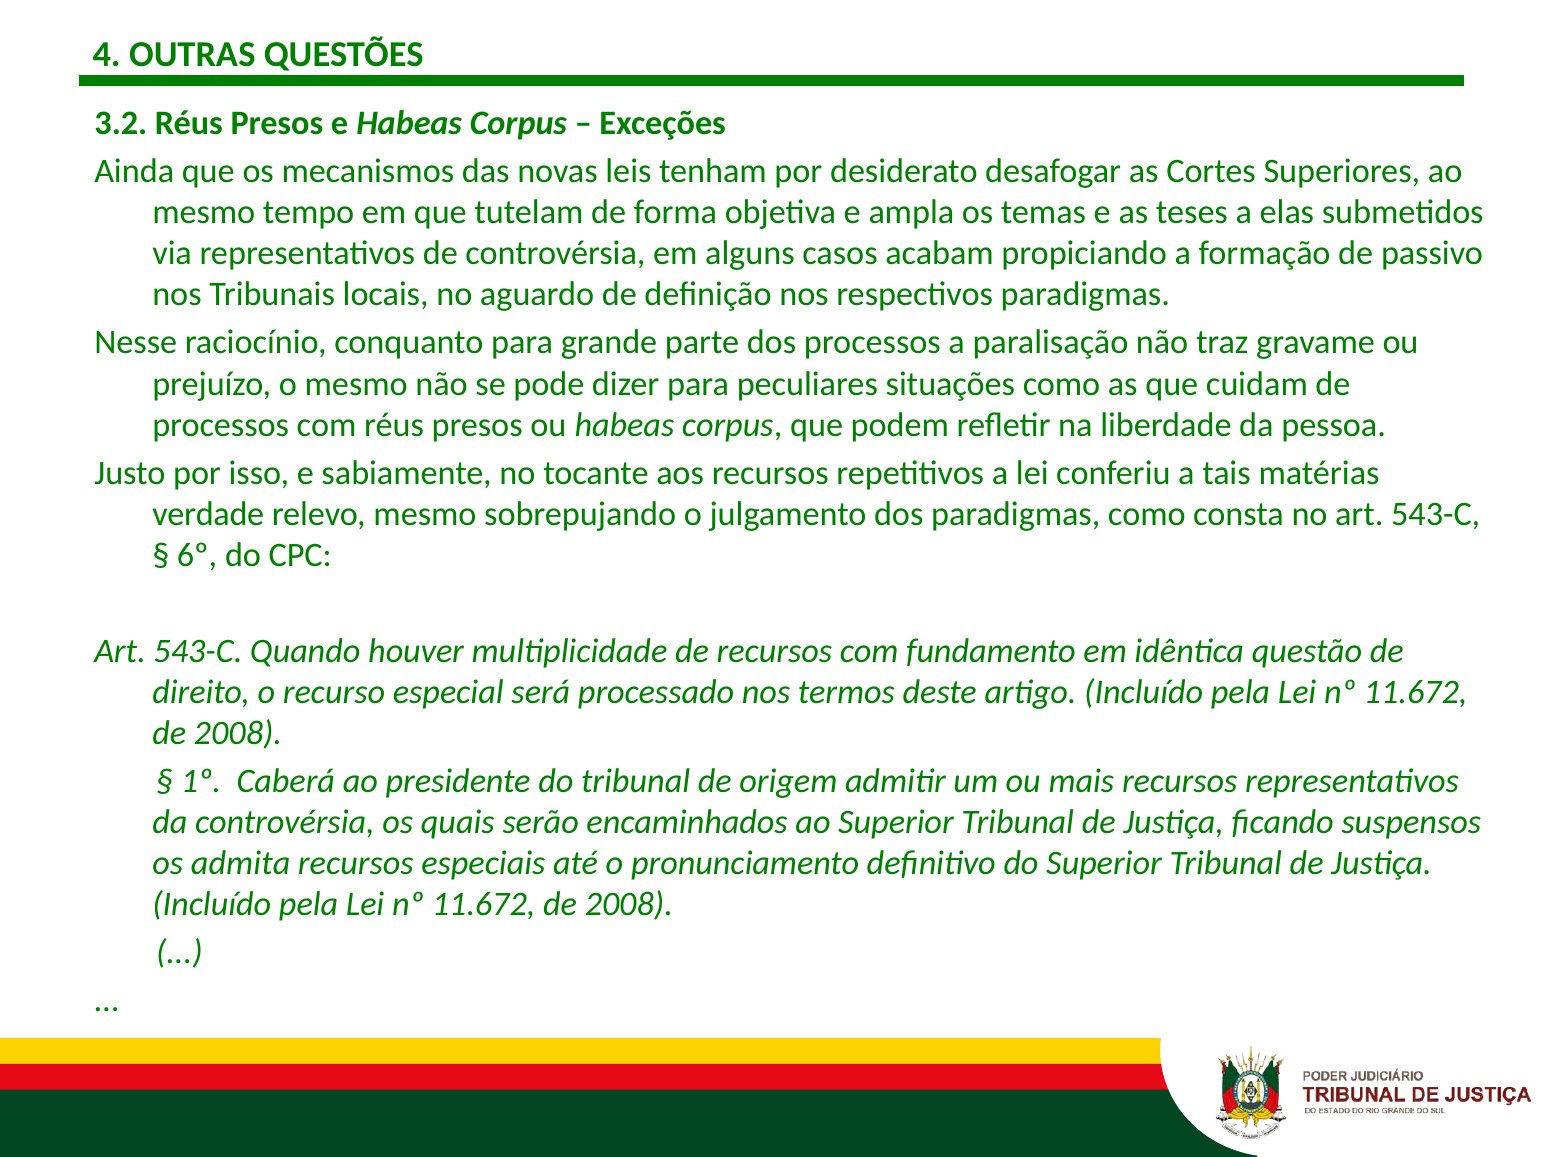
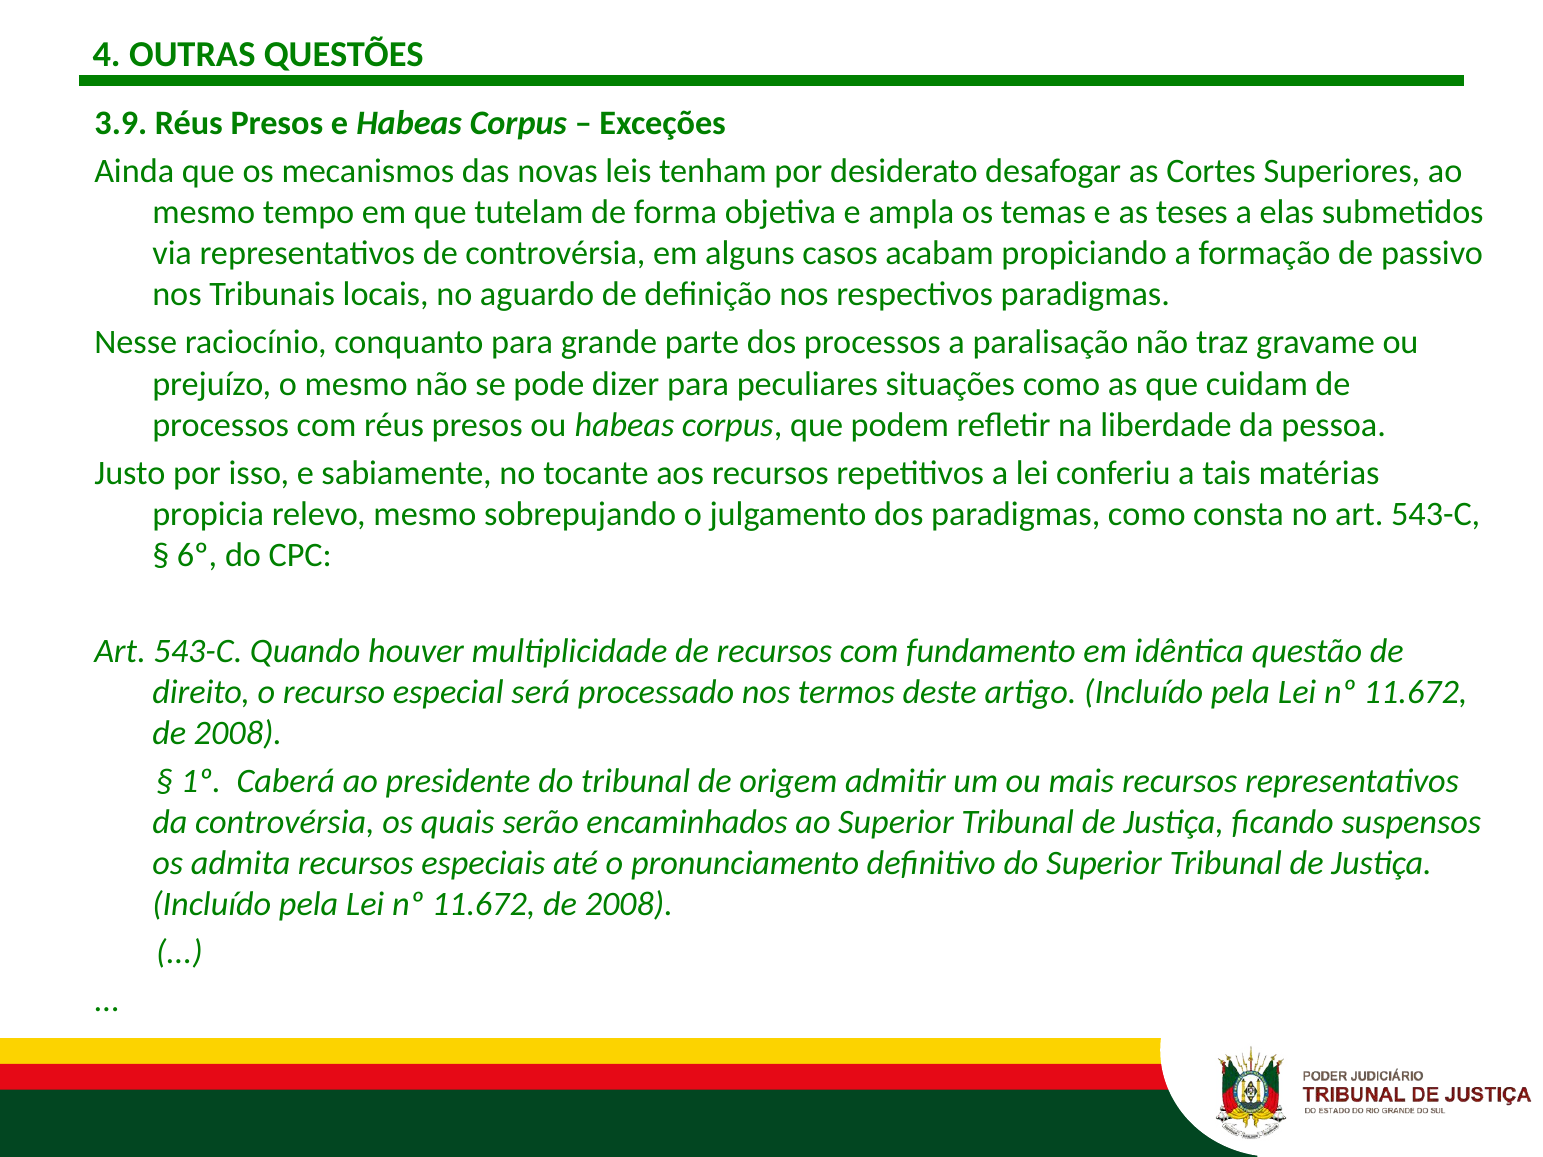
3.2: 3.2 -> 3.9 (121, 123)
verdade: verdade -> propicia (208, 514)
